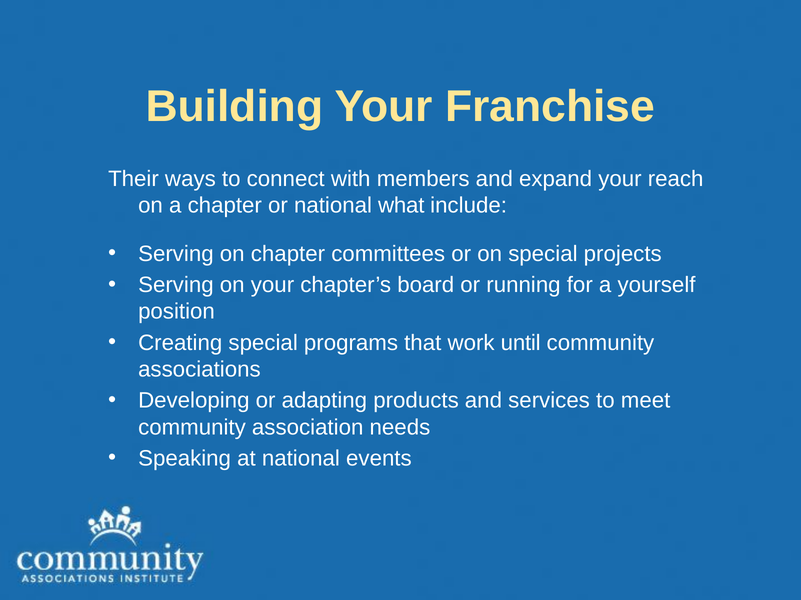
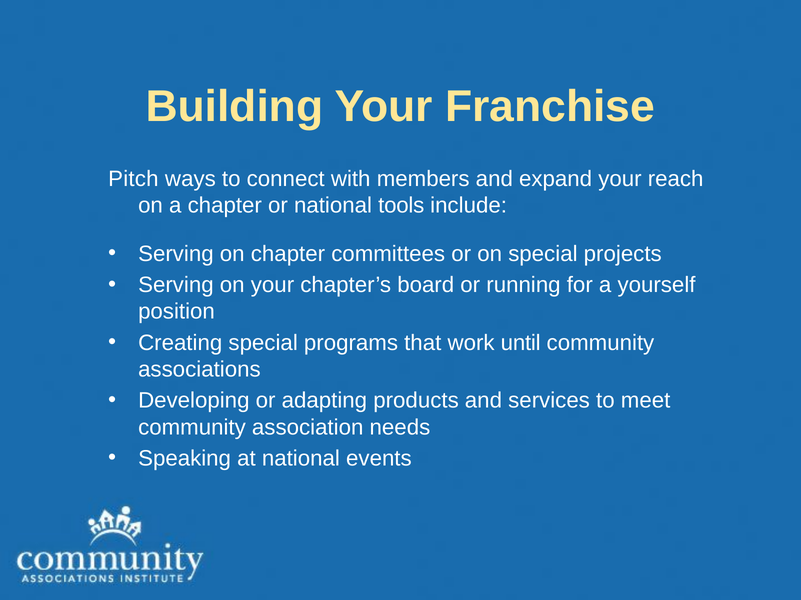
Their: Their -> Pitch (133, 179)
what: what -> tools (401, 206)
